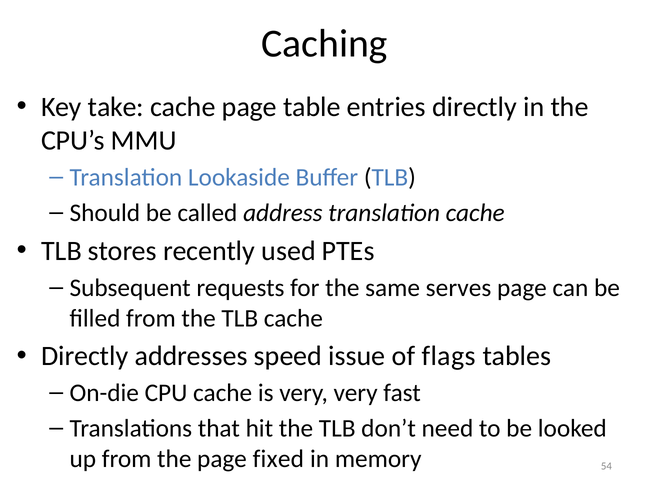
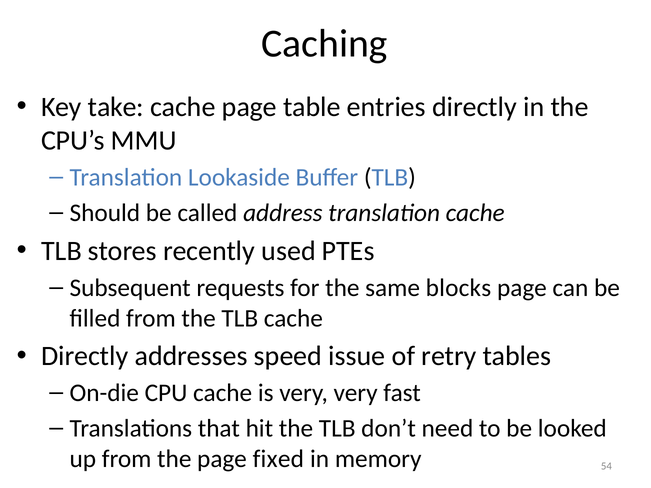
serves: serves -> blocks (458, 288)
flags: flags -> retry (449, 356)
